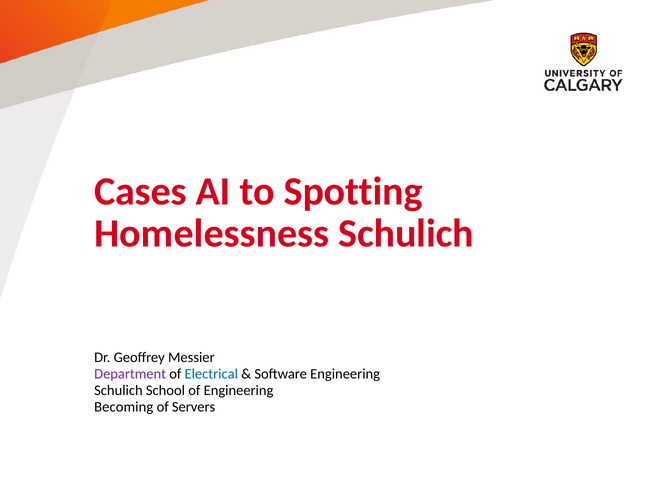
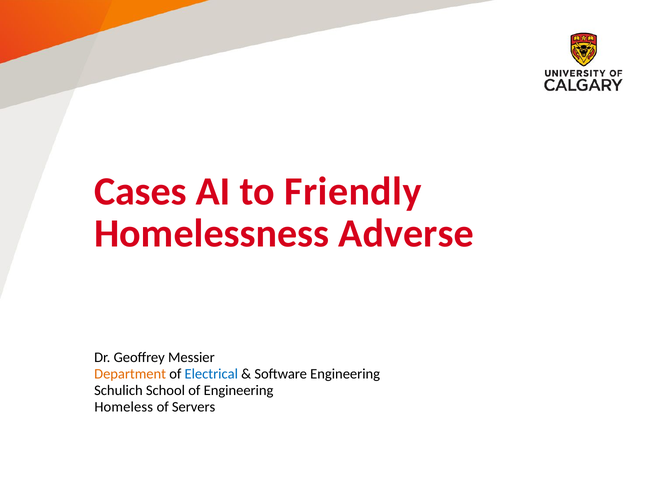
Spotting: Spotting -> Friendly (353, 192)
Homelessness Schulich: Schulich -> Adverse (406, 234)
Department colour: purple -> orange (130, 374)
Becoming: Becoming -> Homeless (124, 407)
